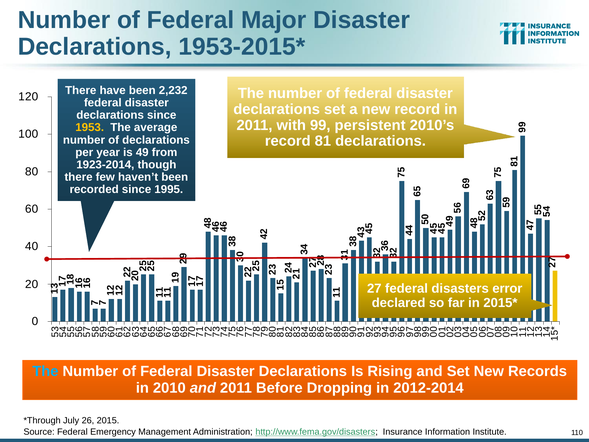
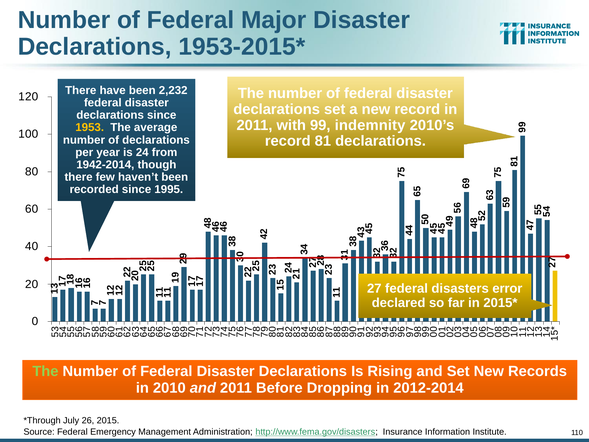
persistent: persistent -> indemnity (370, 125)
49: 49 -> 24 (142, 152)
1923-2014: 1923-2014 -> 1942-2014 (105, 165)
The colour: light blue -> light green (45, 371)
